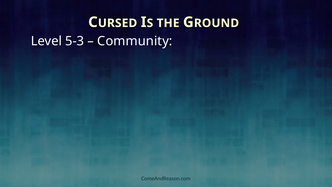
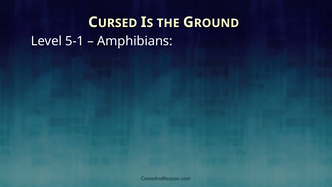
5-3: 5-3 -> 5-1 (75, 41)
Community: Community -> Amphibians (135, 41)
